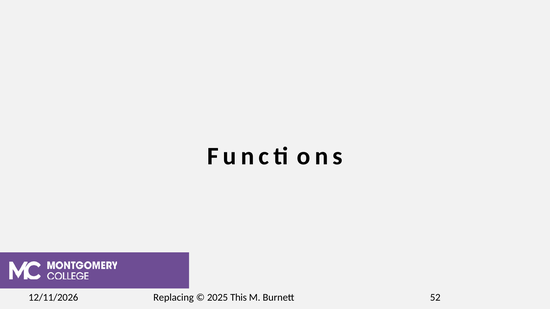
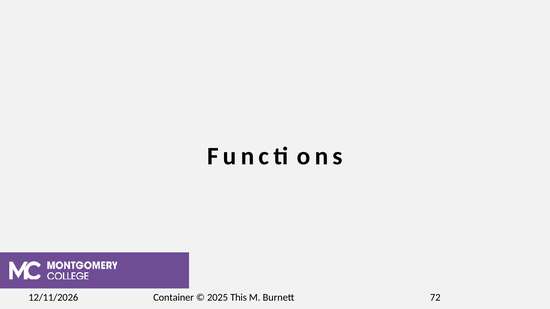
Replacing: Replacing -> Container (174, 298)
52: 52 -> 72 (435, 298)
